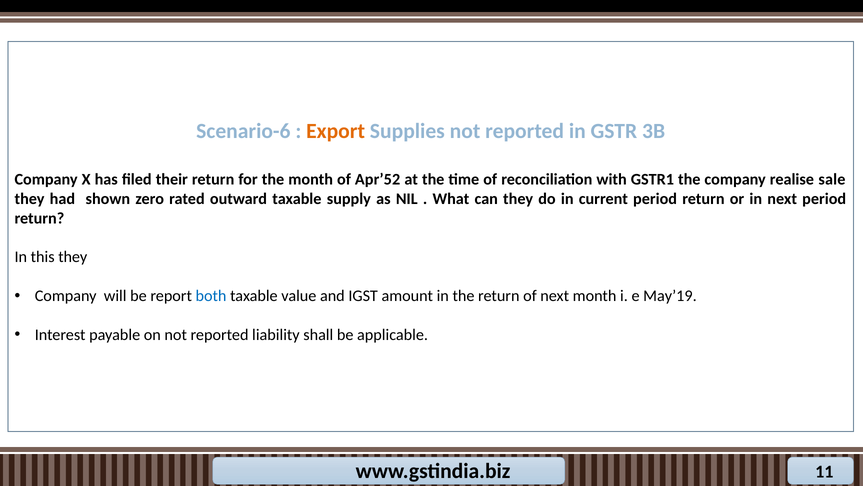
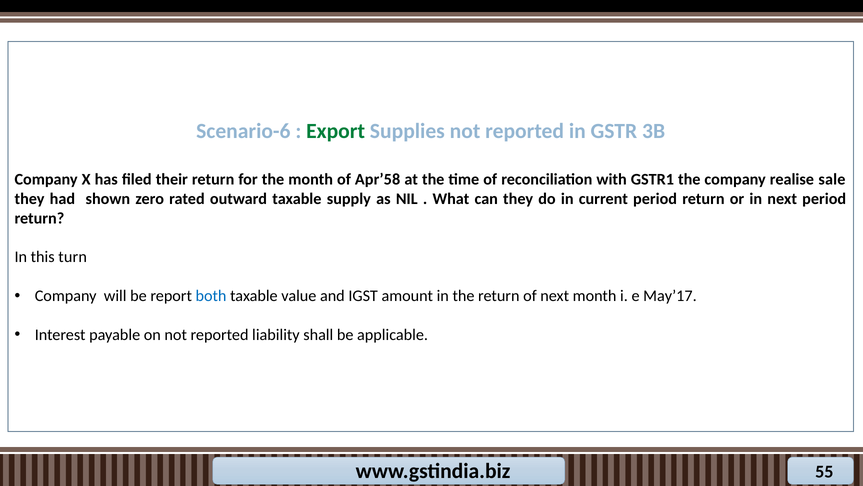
Export colour: orange -> green (336, 131)
Apr’52: Apr’52 -> Apr’58 (378, 179)
this they: they -> turn (73, 257)
May’19: May’19 -> May’17 (670, 296)
11: 11 -> 55 (824, 471)
